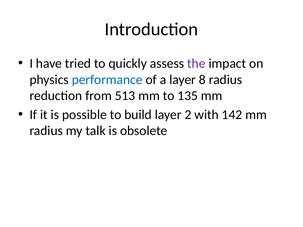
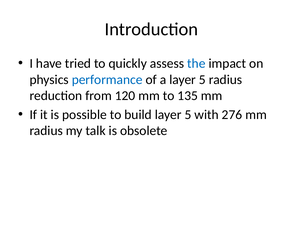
the colour: purple -> blue (196, 64)
a layer 8: 8 -> 5 (202, 80)
513: 513 -> 120 (125, 96)
build layer 2: 2 -> 5 (188, 115)
142: 142 -> 276 (232, 115)
